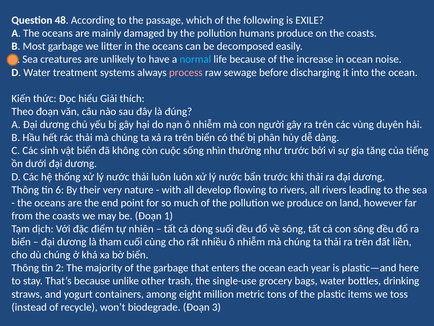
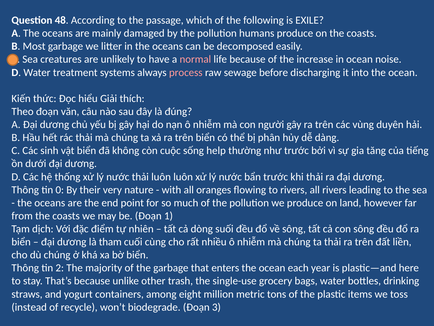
normal colour: light blue -> pink (195, 59)
nhìn: nhìn -> help (216, 150)
6: 6 -> 0 (60, 189)
develop: develop -> oranges (214, 189)
